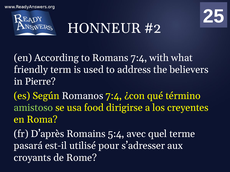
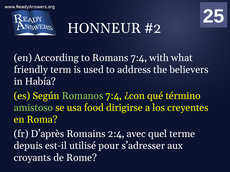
Pierre: Pierre -> Había (40, 82)
Romanos colour: white -> light green (83, 96)
5:4: 5:4 -> 2:4 (116, 134)
pasará: pasará -> depuis (28, 146)
